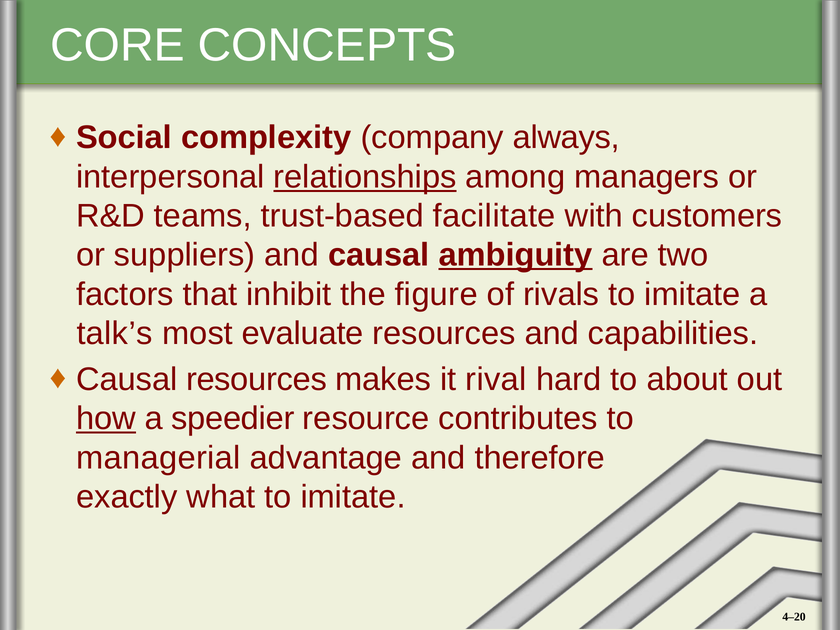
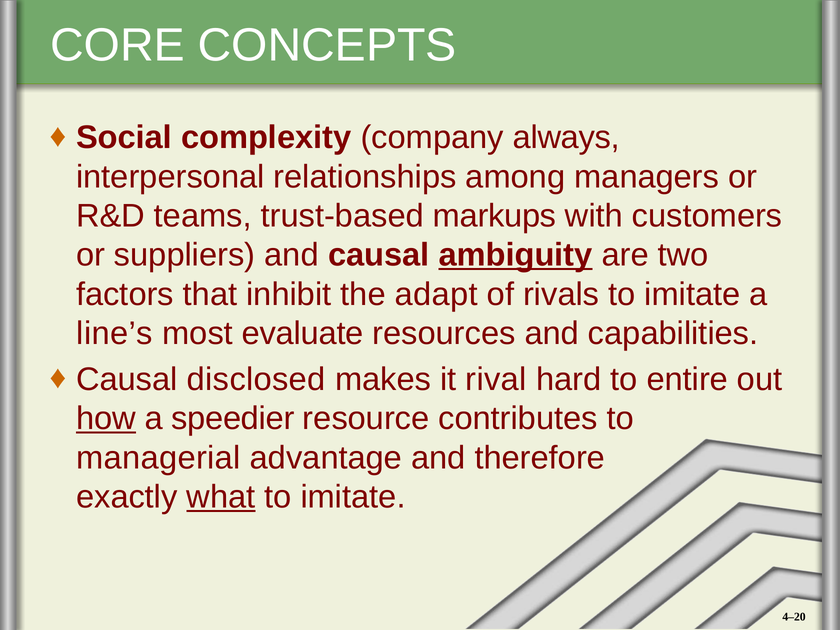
relationships underline: present -> none (365, 177)
facilitate: facilitate -> markups (495, 216)
figure: figure -> adapt (436, 294)
talk’s: talk’s -> line’s (115, 334)
Causal resources: resources -> disclosed (256, 379)
about: about -> entire (687, 379)
what underline: none -> present (221, 497)
